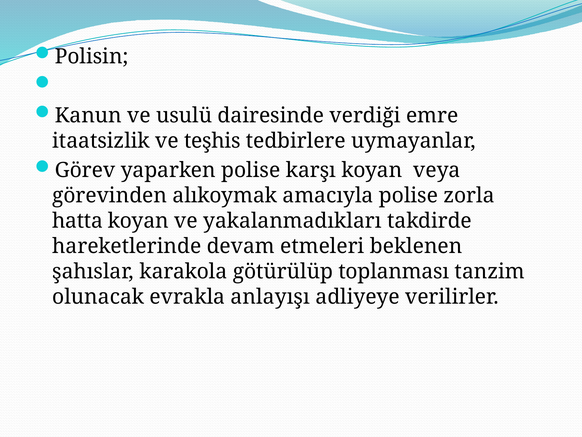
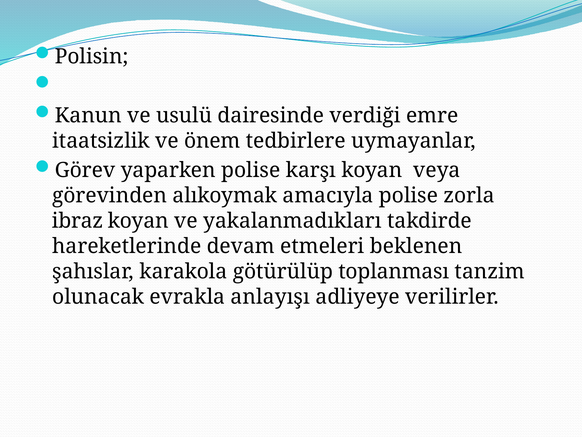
teşhis: teşhis -> önem (212, 141)
hatta: hatta -> ibraz (78, 221)
